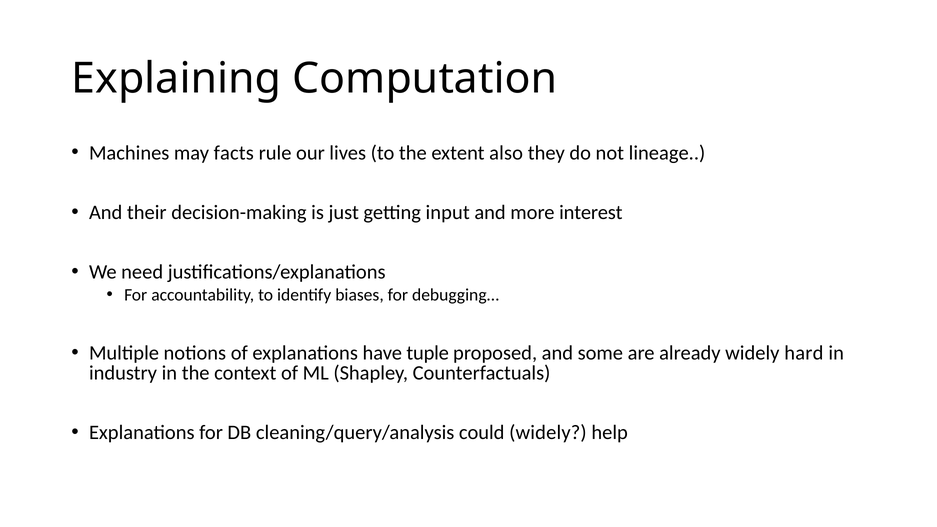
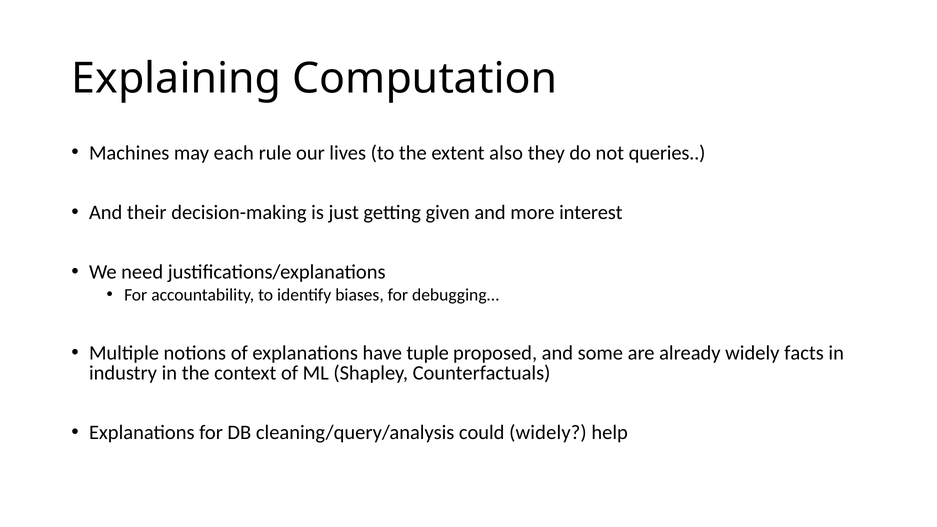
facts: facts -> each (234, 153)
lineage: lineage -> queries (667, 153)
input: input -> given (448, 213)
hard: hard -> facts (804, 353)
